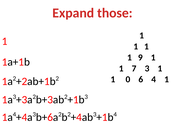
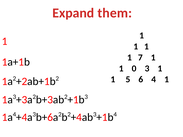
those: those -> them (115, 13)
9: 9 -> 7 (140, 58)
7: 7 -> 0 (134, 69)
0: 0 -> 5 (128, 80)
